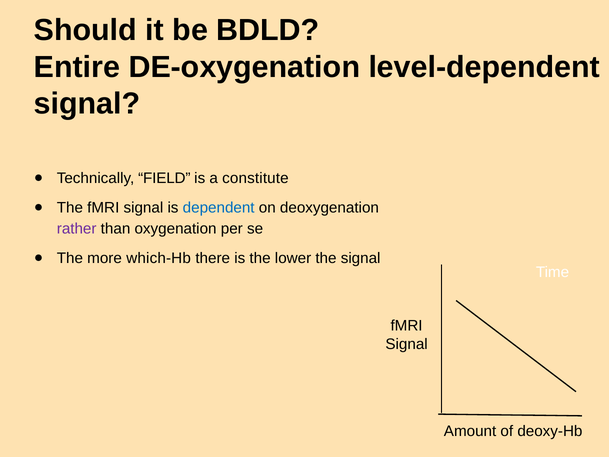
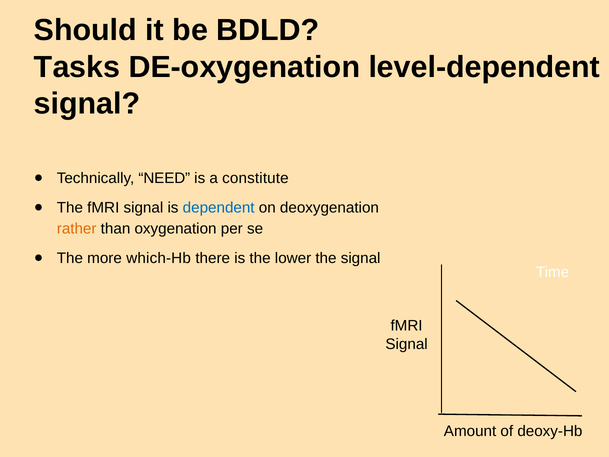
Entire: Entire -> Tasks (77, 67)
FIELD: FIELD -> NEED (164, 178)
rather colour: purple -> orange (77, 228)
